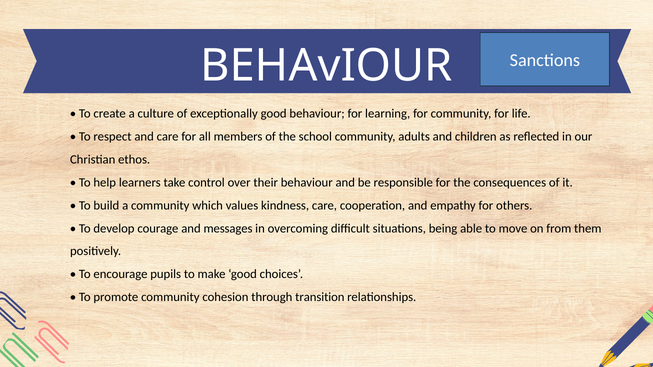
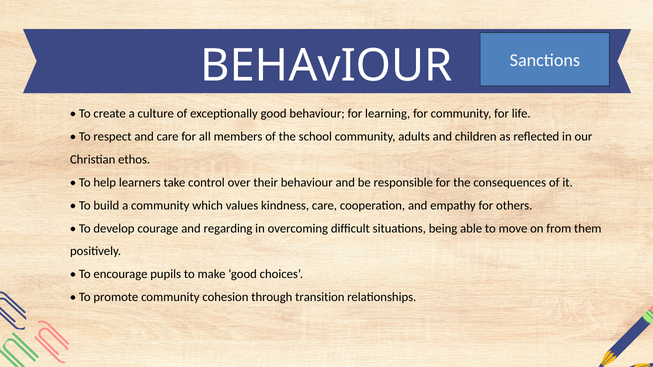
messages: messages -> regarding (228, 229)
